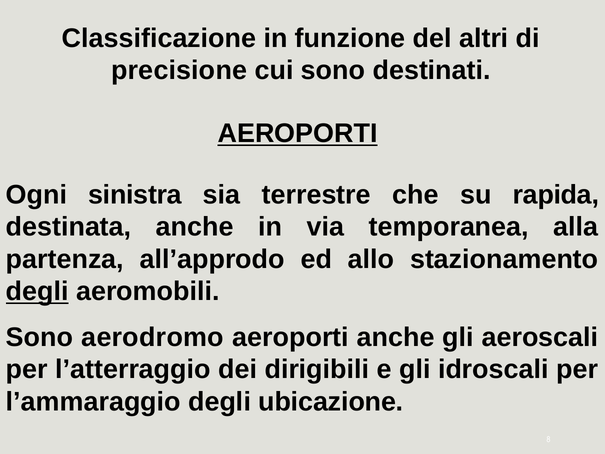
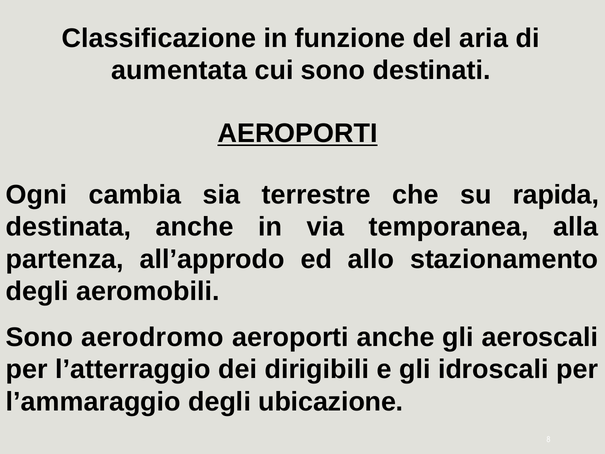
altri: altri -> aria (484, 38)
precisione: precisione -> aumentata (179, 70)
sinistra: sinistra -> cambia (135, 195)
degli underline: present -> none (37, 291)
